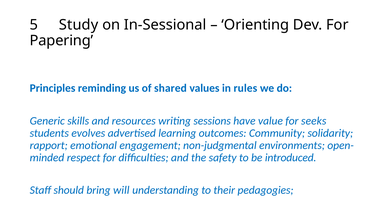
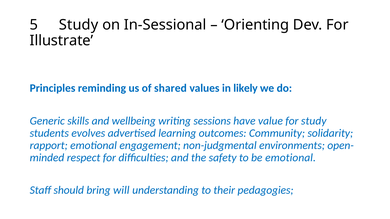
Papering: Papering -> Illustrate (61, 41)
rules: rules -> likely (246, 88)
resources: resources -> wellbeing (134, 121)
for seeks: seeks -> study (314, 121)
be introduced: introduced -> emotional (291, 158)
